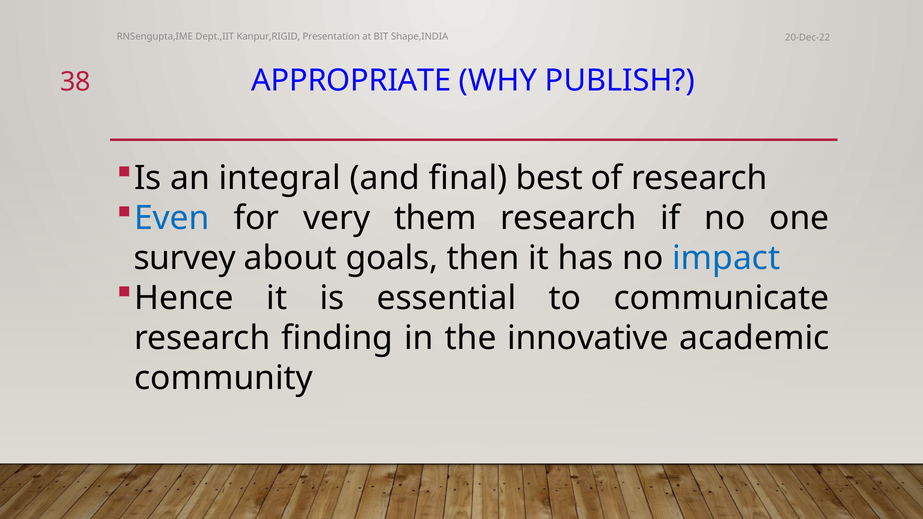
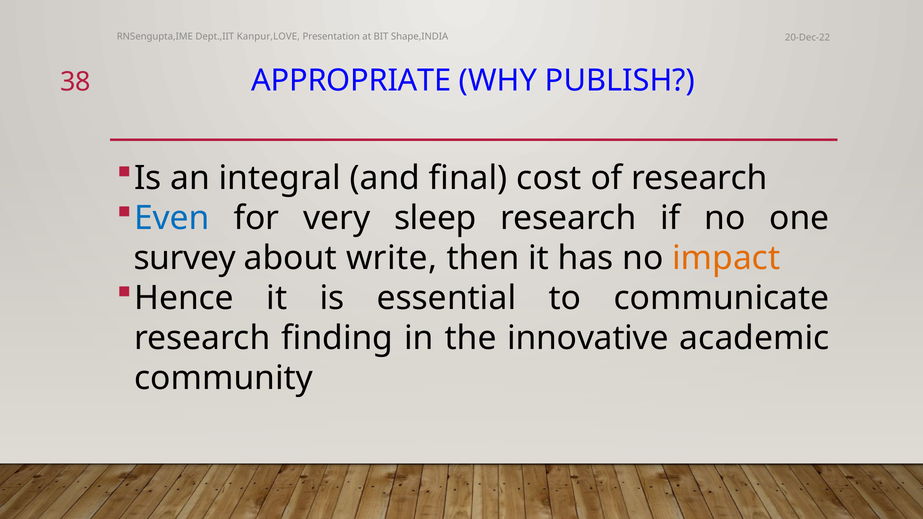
Kanpur,RIGID: Kanpur,RIGID -> Kanpur,LOVE (268, 37)
best: best -> cost (549, 178)
them: them -> sleep (435, 218)
goals: goals -> write (392, 258)
impact colour: blue -> orange (726, 258)
